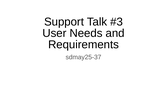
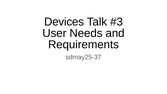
Support: Support -> Devices (64, 22)
